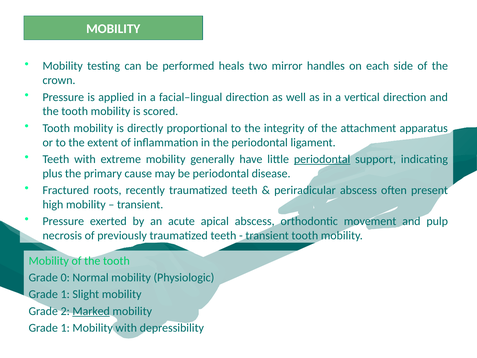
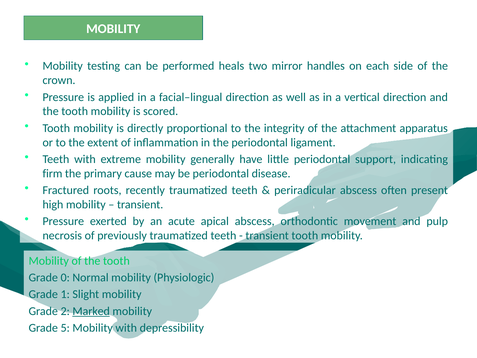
periodontal underline: present -> none (322, 159)
plus: plus -> firm (52, 173)
1: 1 -> 5 (65, 328)
